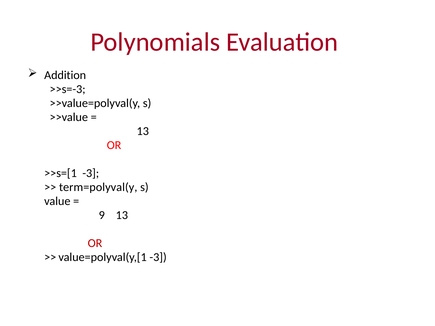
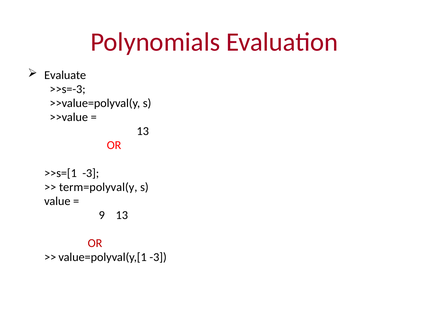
Addition: Addition -> Evaluate (65, 75)
